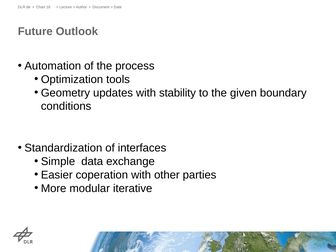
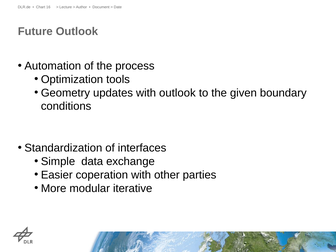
with stability: stability -> outlook (177, 93)
